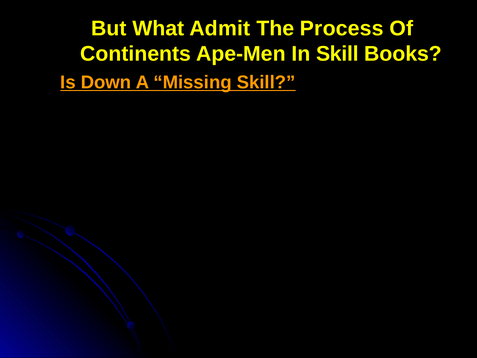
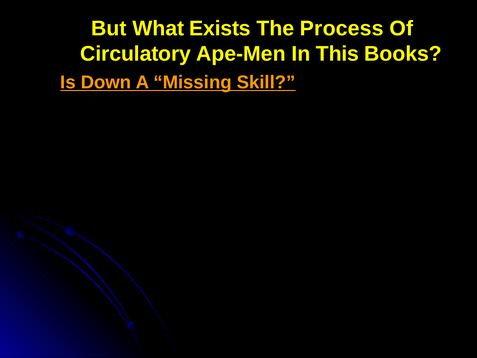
Admit: Admit -> Exists (220, 28)
Continents: Continents -> Circulatory (136, 54)
In Skill: Skill -> This (337, 54)
